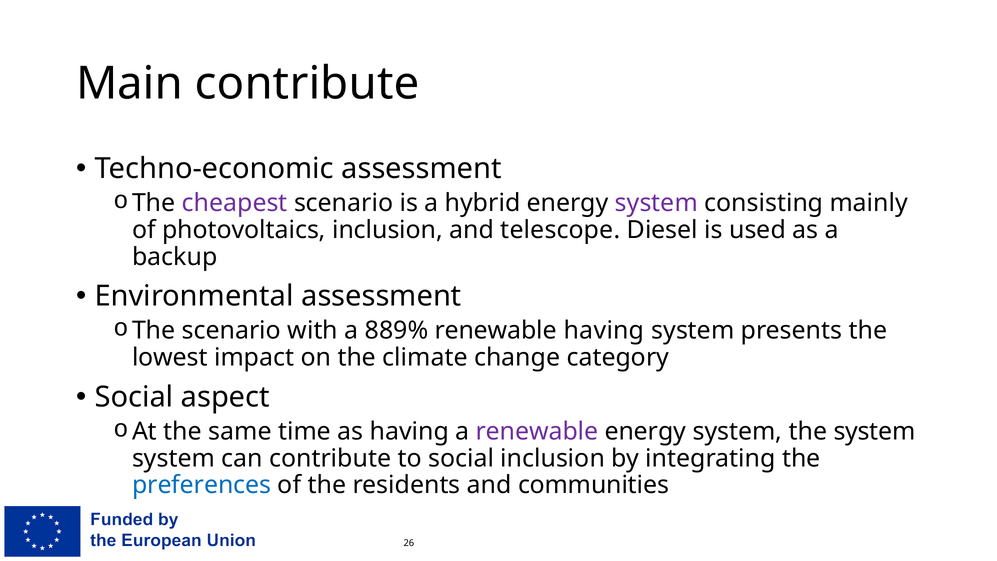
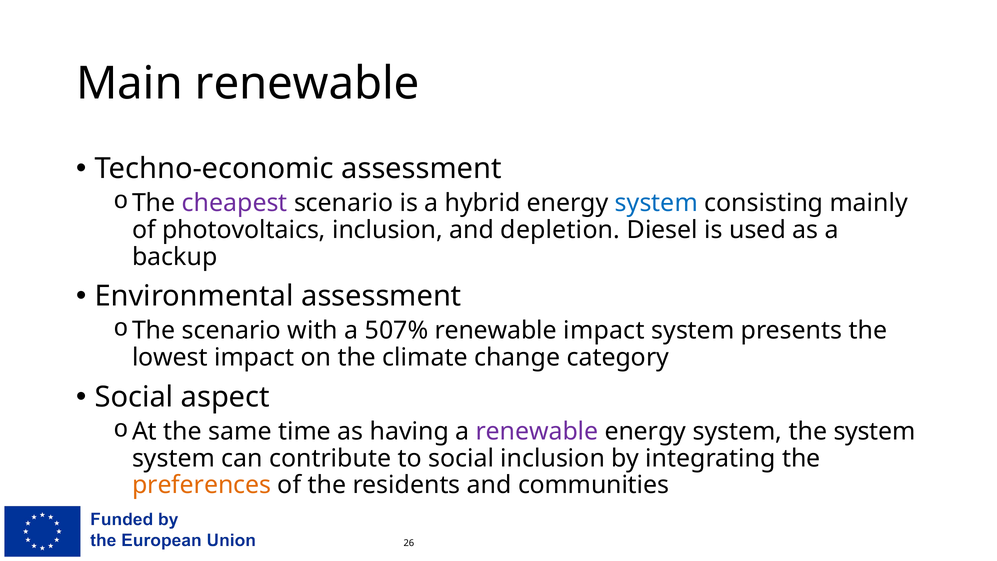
Main contribute: contribute -> renewable (307, 84)
system colour: purple -> blue (656, 203)
telescope: telescope -> depletion (560, 230)
889%: 889% -> 507% (397, 331)
renewable having: having -> impact (604, 331)
preferences colour: blue -> orange (202, 485)
